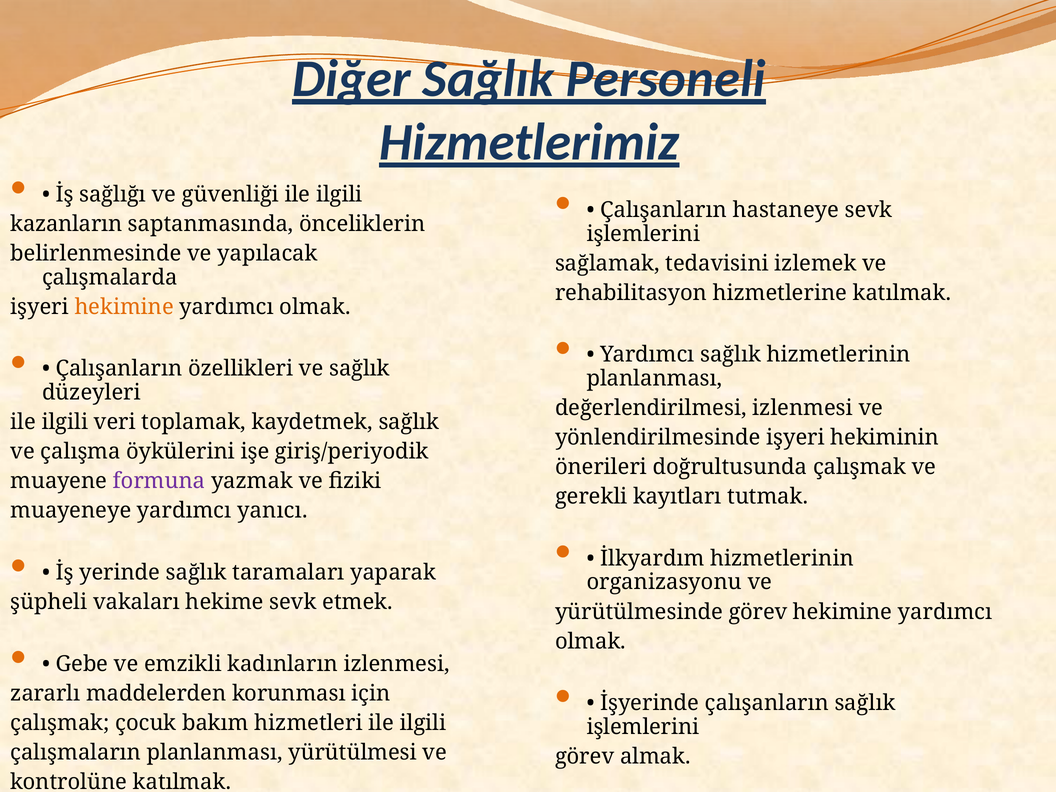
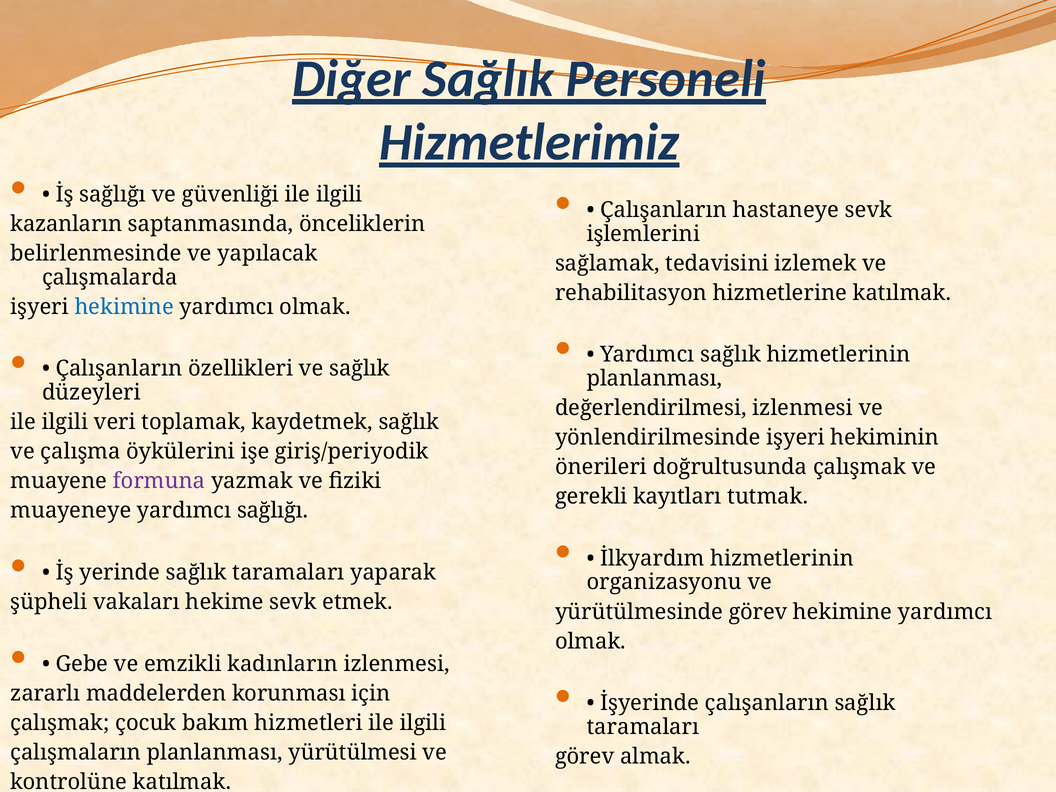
hekimine colour: orange -> blue (124, 307)
yardımcı yanıcı: yanıcı -> sağlığı (273, 511)
işlemlerini: işlemlerini -> taramaları (643, 727)
